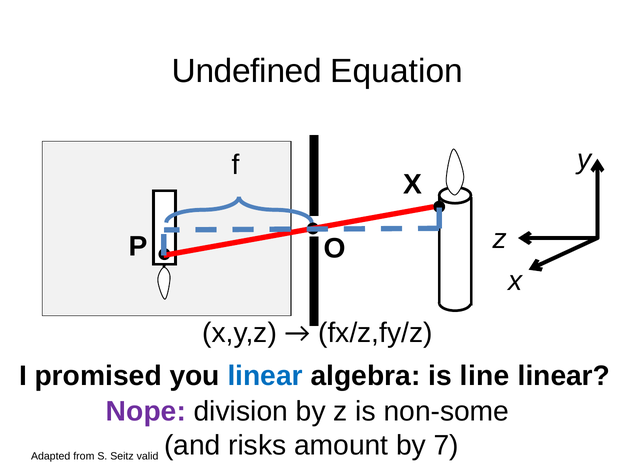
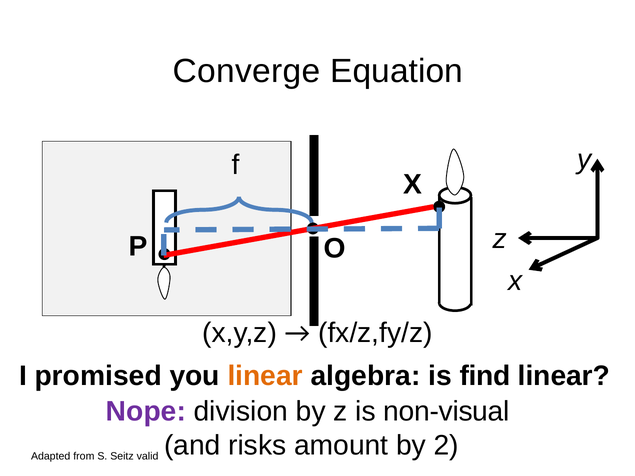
Undefined: Undefined -> Converge (246, 71)
linear colour: blue -> orange (265, 376)
line: line -> find (485, 376)
non-some: non-some -> non-visual (447, 412)
7: 7 -> 2 (446, 446)
